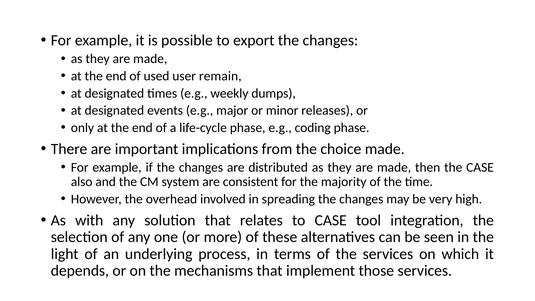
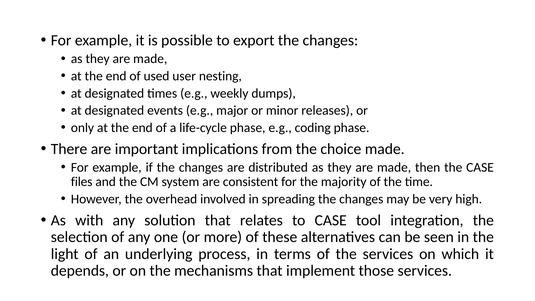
remain: remain -> nesting (220, 76)
also: also -> files (82, 182)
